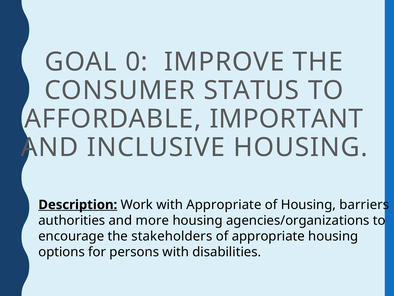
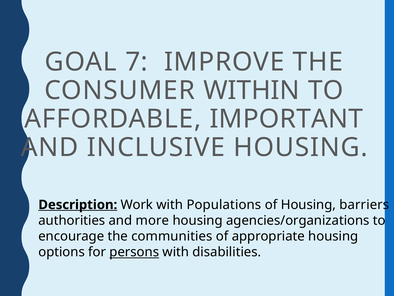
0: 0 -> 7 (136, 62)
STATUS: STATUS -> WITHIN (251, 90)
with Appropriate: Appropriate -> Populations (224, 204)
stakeholders: stakeholders -> communities (172, 236)
persons underline: none -> present (134, 252)
